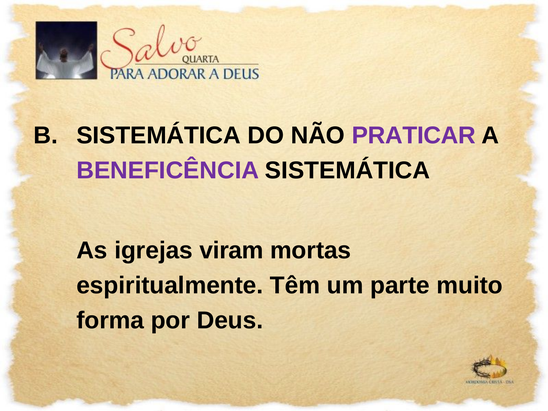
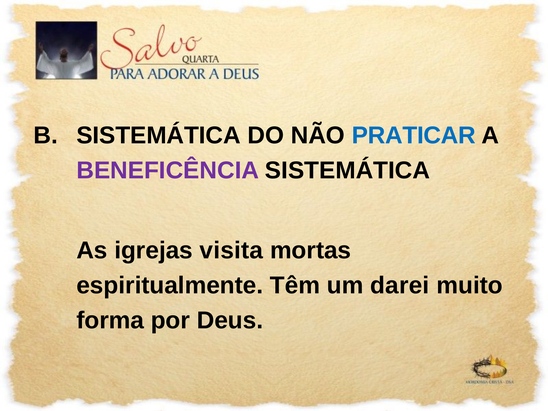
PRATICAR colour: purple -> blue (414, 135)
viram: viram -> visita (231, 250)
parte: parte -> darei (400, 286)
